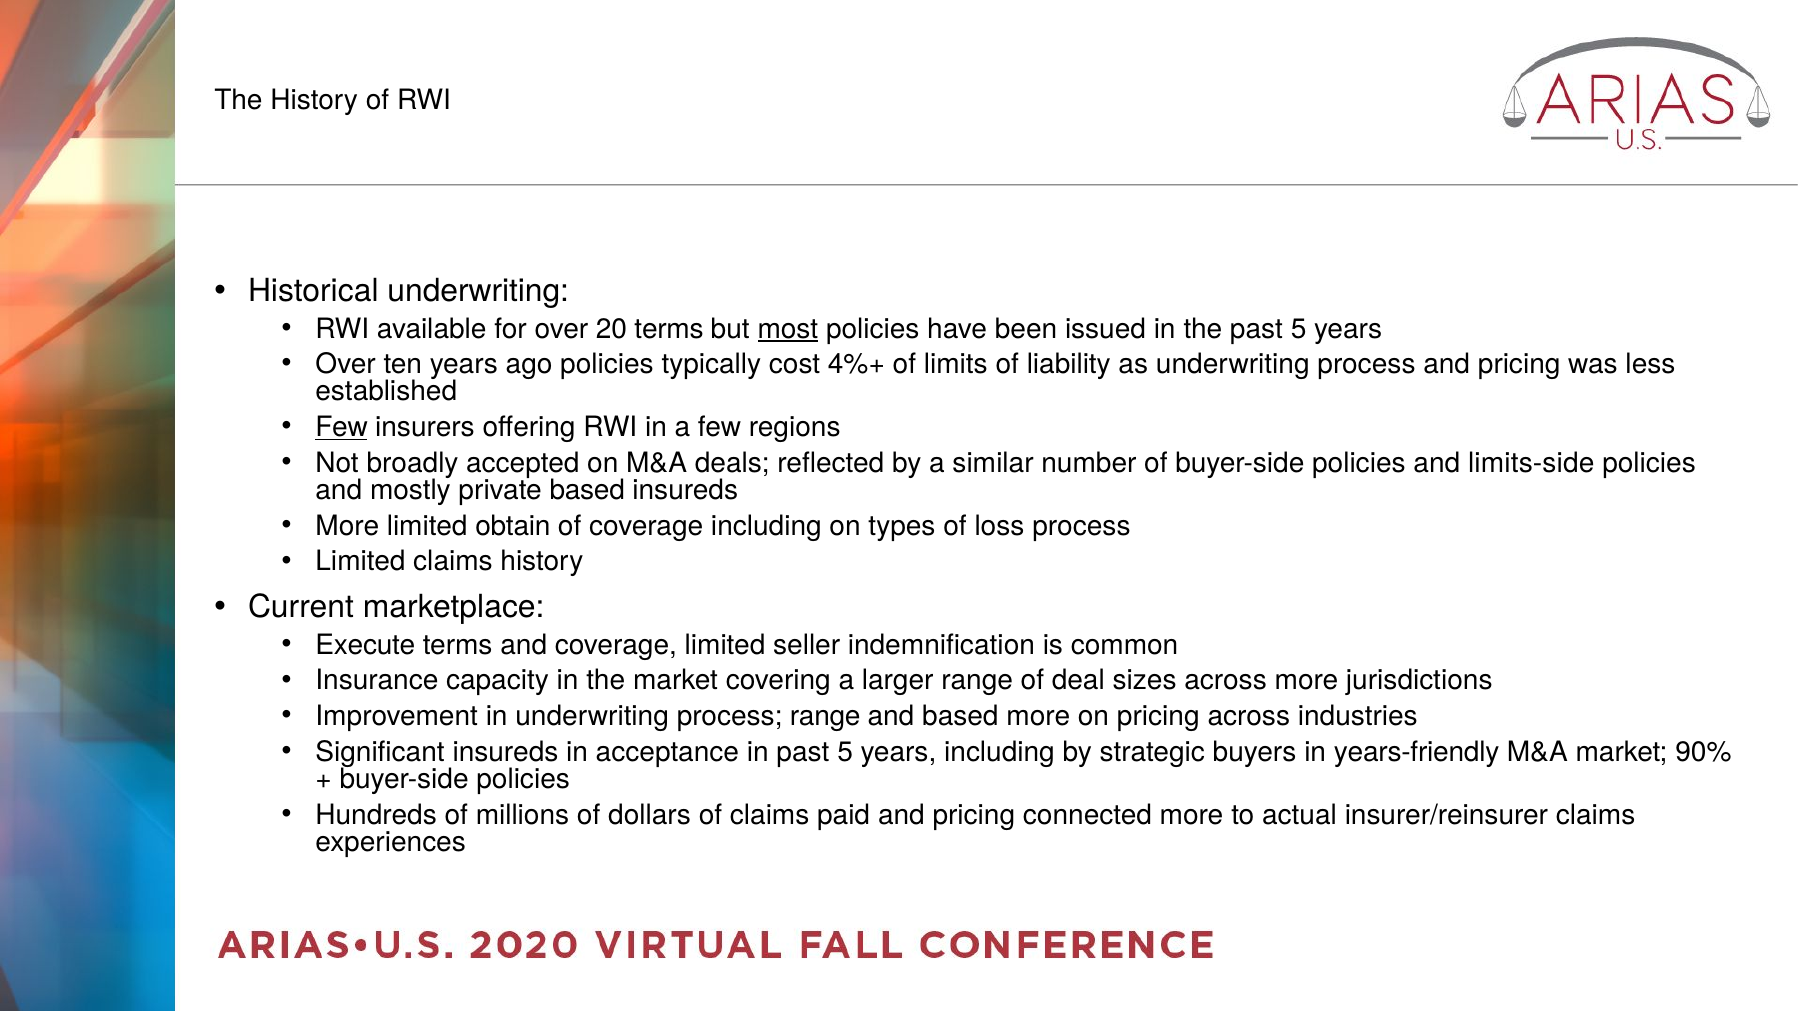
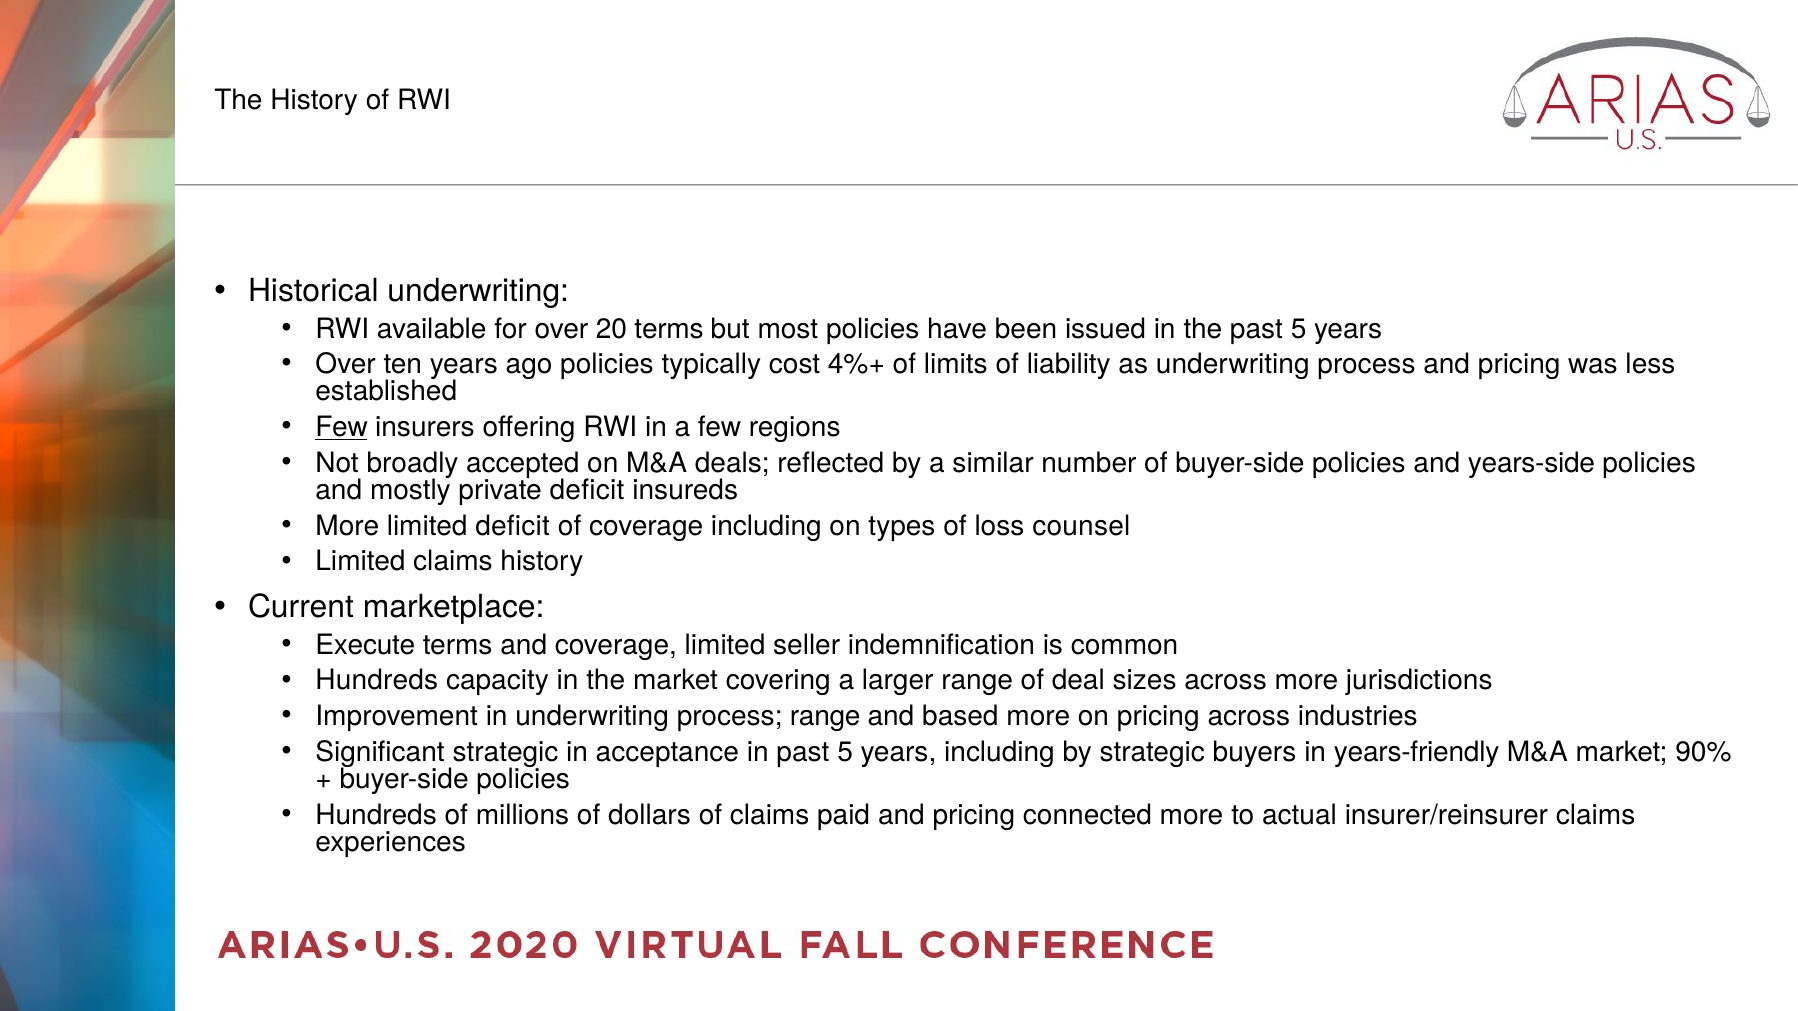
most underline: present -> none (788, 329)
limits-side: limits-side -> years-side (1531, 463)
private based: based -> deficit (587, 490)
limited obtain: obtain -> deficit (513, 526)
loss process: process -> counsel (1081, 526)
Insurance: Insurance -> Hundreds (377, 681)
Significant insureds: insureds -> strategic (506, 752)
